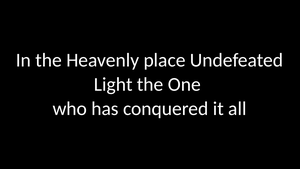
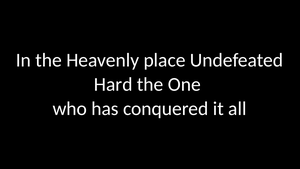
Light: Light -> Hard (113, 84)
